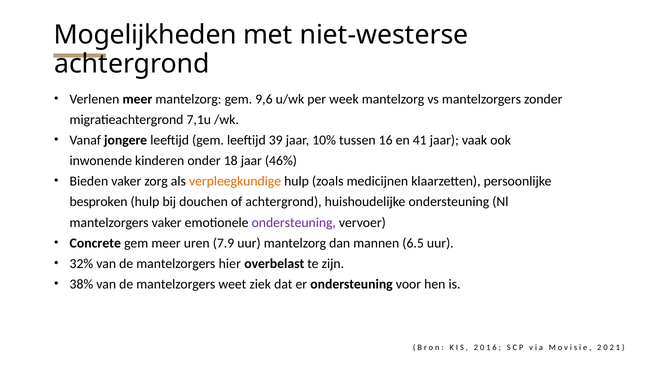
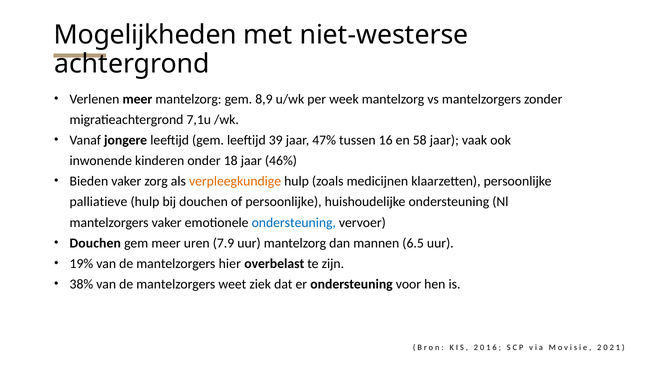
9,6: 9,6 -> 8,9 (264, 99)
10%: 10% -> 47% (324, 140)
41: 41 -> 58 (420, 140)
besproken: besproken -> palliatieve (98, 202)
of achtergrond: achtergrond -> persoonlijke (284, 202)
ondersteuning colour: purple -> blue (294, 222)
Concrete: Concrete -> Douchen (95, 243)
32%: 32% -> 19% (81, 263)
